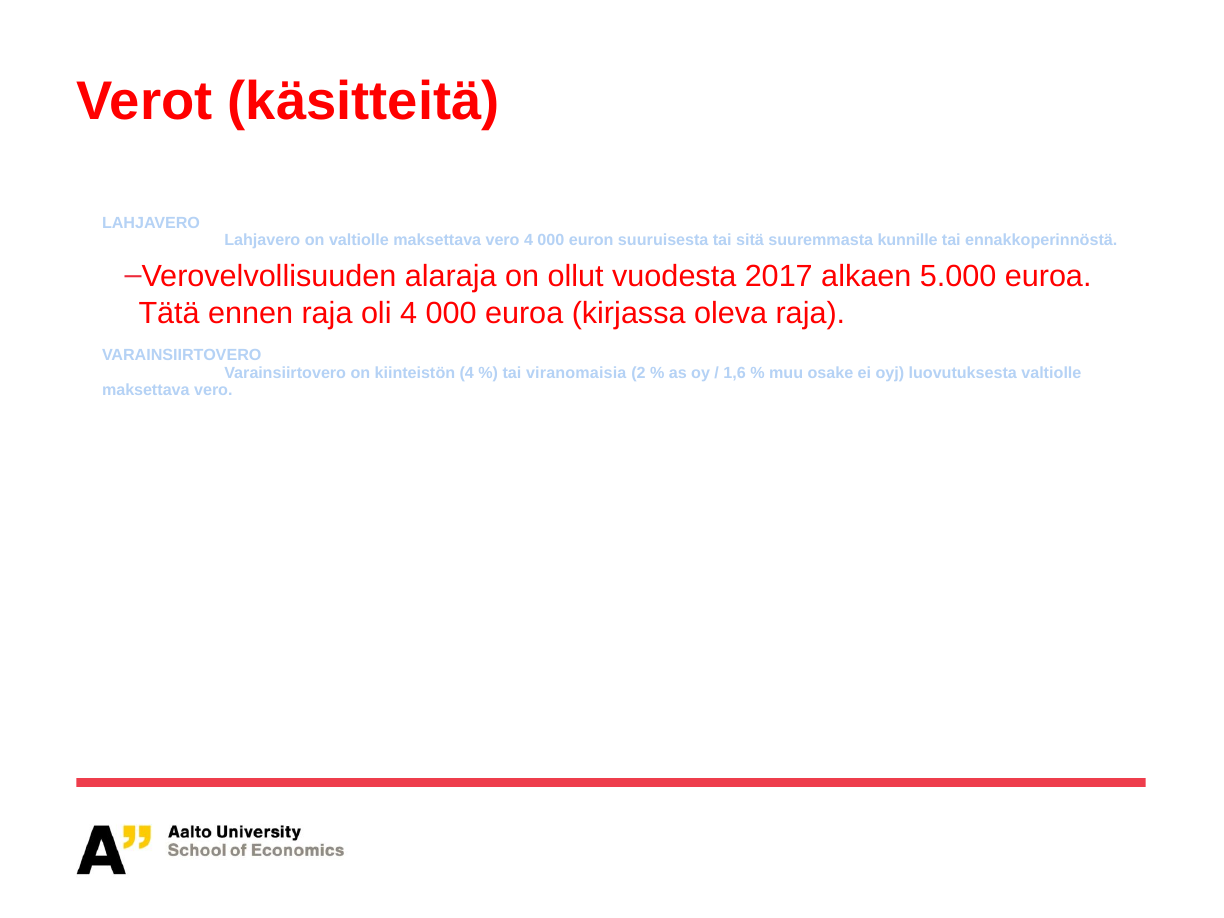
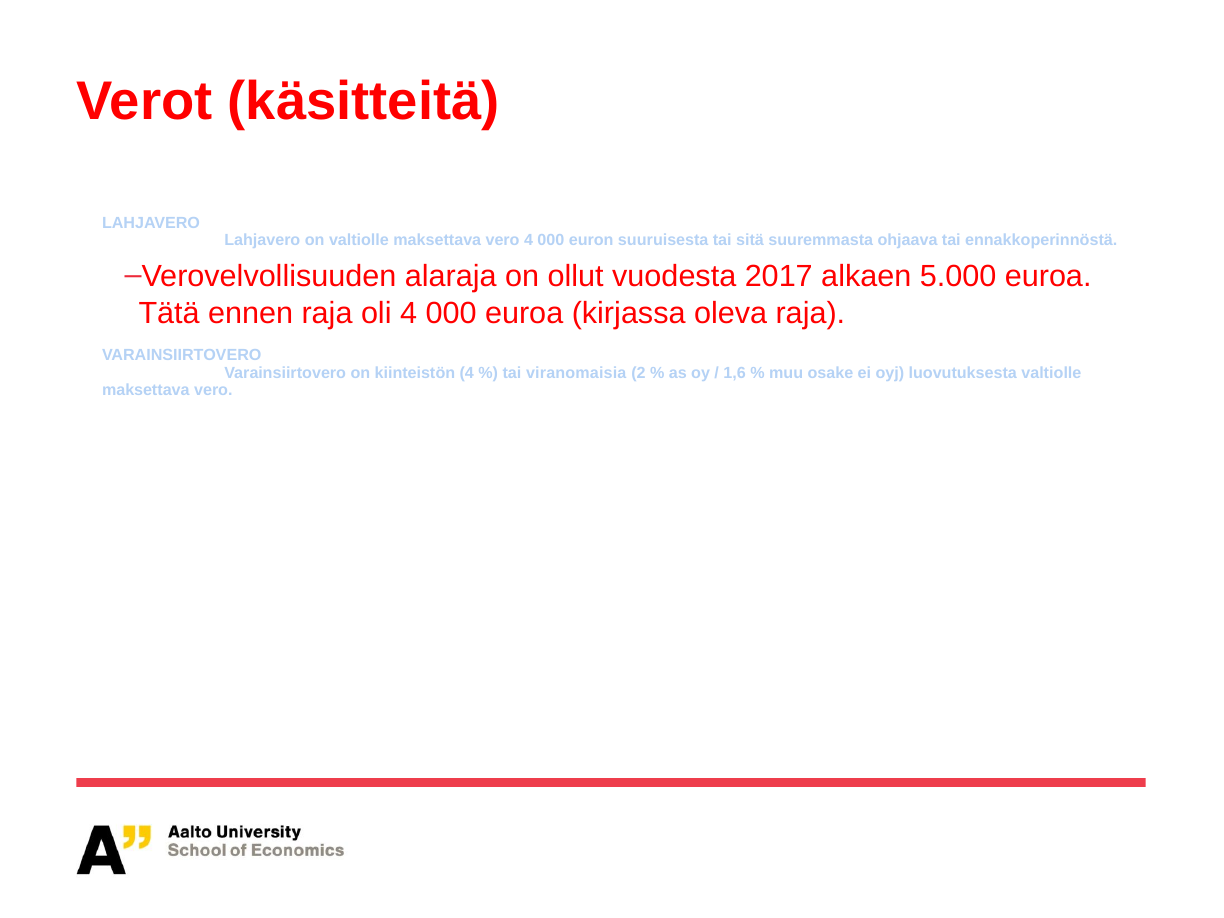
kunnille: kunnille -> ohjaava (908, 240)
